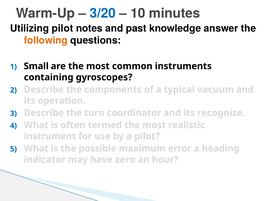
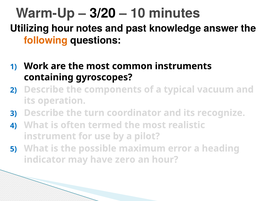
3/20 colour: blue -> black (103, 13)
Utilizing pilot: pilot -> hour (63, 28)
Small: Small -> Work (36, 66)
